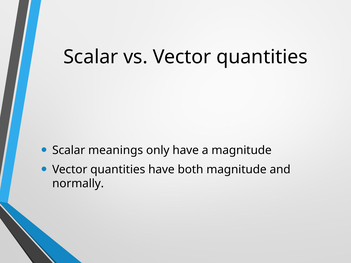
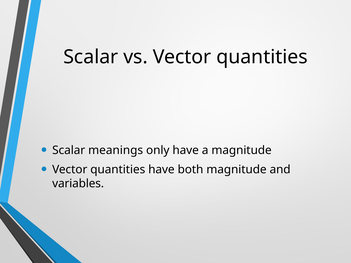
normally: normally -> variables (78, 184)
